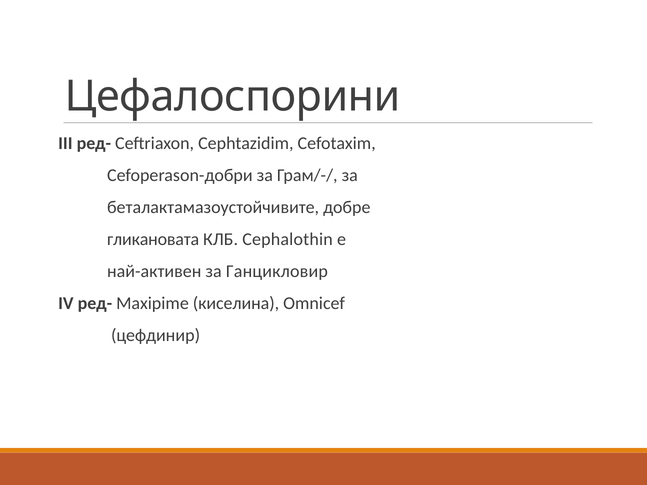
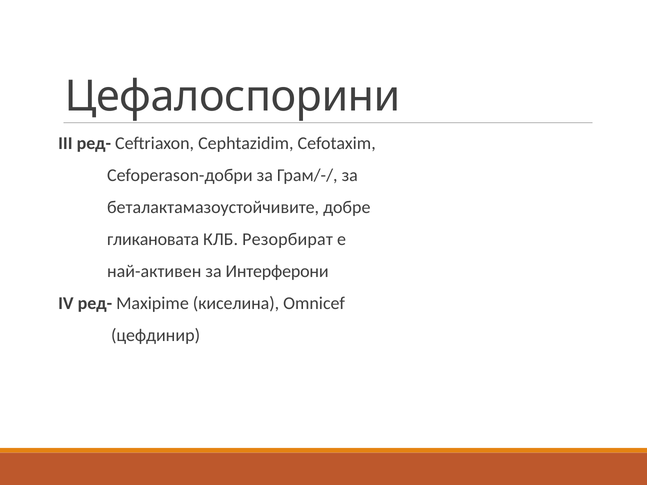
Cephalothin: Cephalothin -> Резорбират (288, 239)
Ганцикловир: Ганцикловир -> Интерферони (277, 271)
